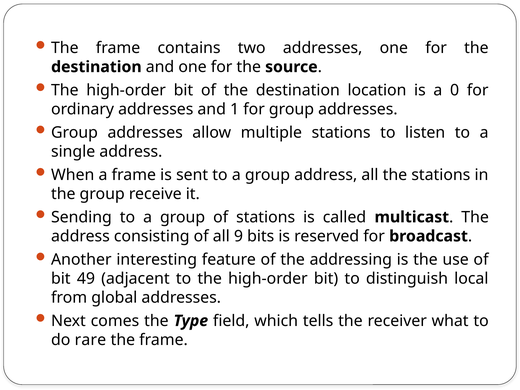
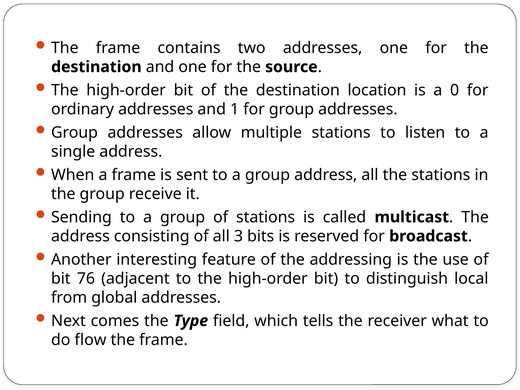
9: 9 -> 3 (238, 236)
49: 49 -> 76 (86, 279)
rare: rare -> flow (90, 340)
